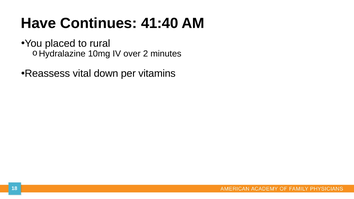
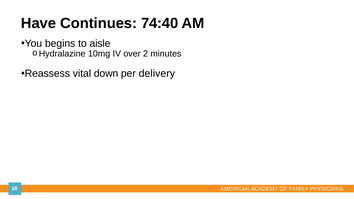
41:40: 41:40 -> 74:40 (160, 23)
placed: placed -> begins (60, 43)
rural: rural -> aisle (100, 43)
vitamins: vitamins -> delivery (157, 74)
